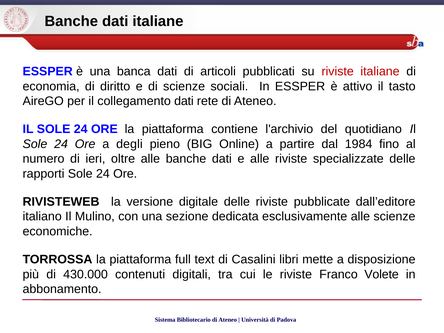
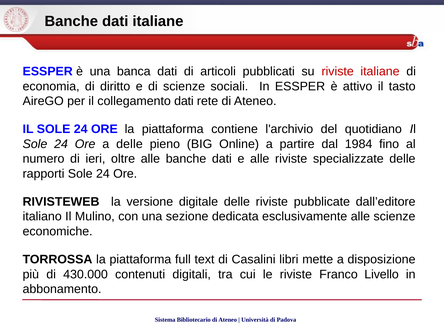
a degli: degli -> delle (129, 144)
Volete: Volete -> Livello (382, 274)
